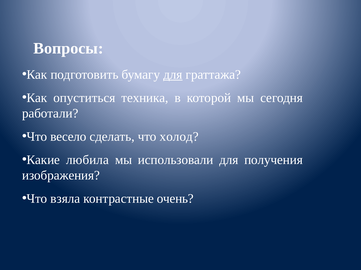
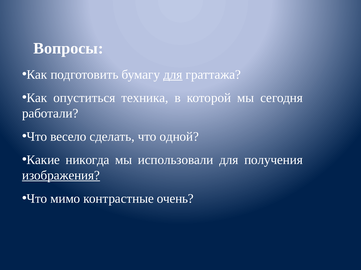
холод: холод -> одной (179, 137)
любила: любила -> никогда (88, 160)
изображения underline: none -> present (61, 176)
взяла: взяла -> мимо (65, 199)
